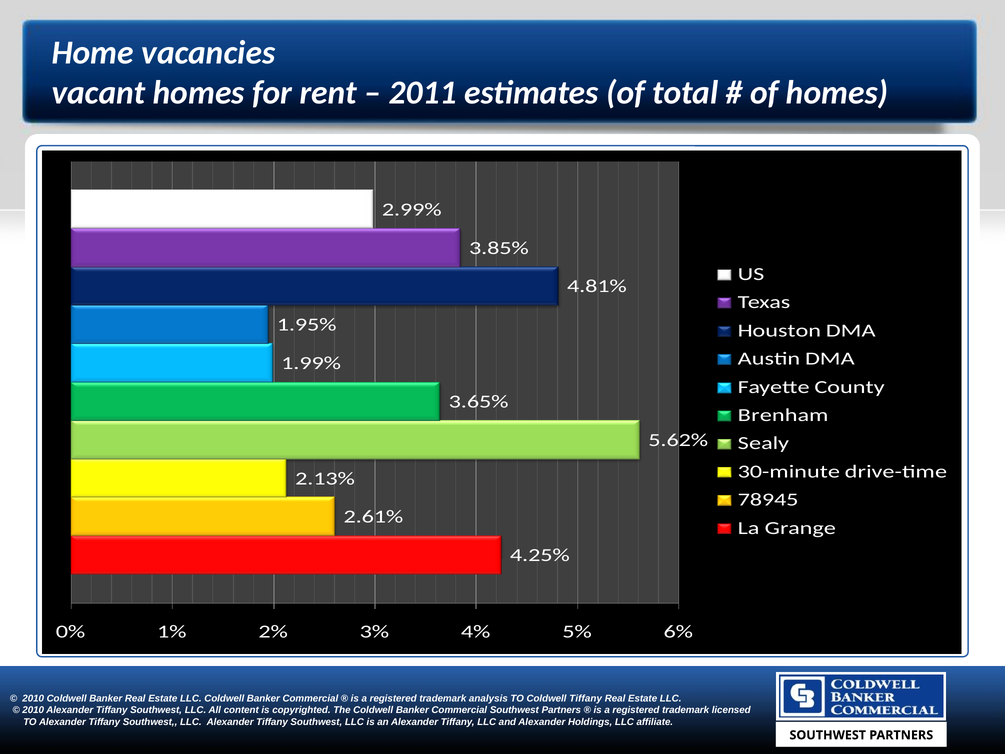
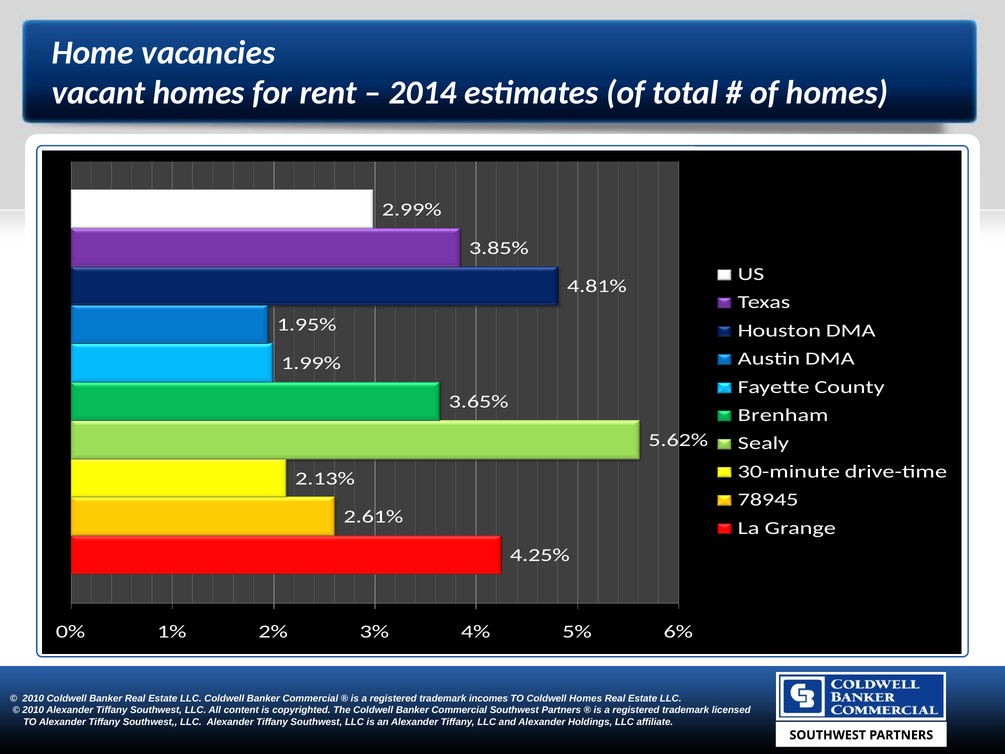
2011: 2011 -> 2014 (423, 93)
analysis: analysis -> incomes (488, 698)
Coldwell Tiffany: Tiffany -> Homes (586, 698)
